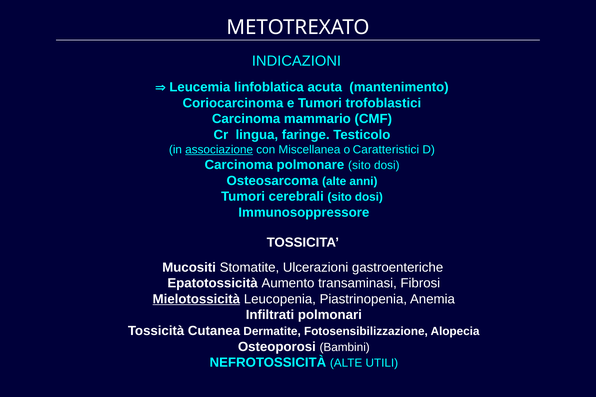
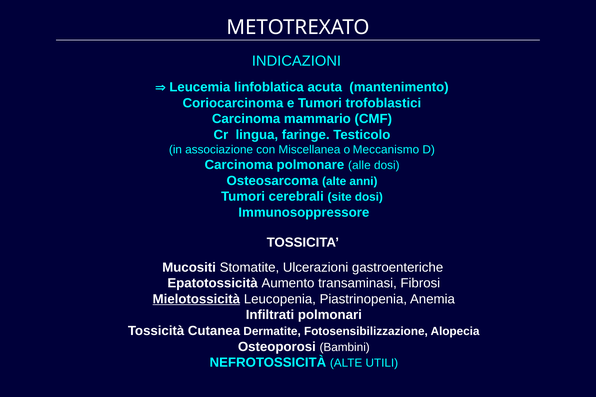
associazione underline: present -> none (219, 150)
Caratteristici: Caratteristici -> Meccanismo (386, 150)
polmonare sito: sito -> alle (359, 165)
cerebrali sito: sito -> site (340, 197)
